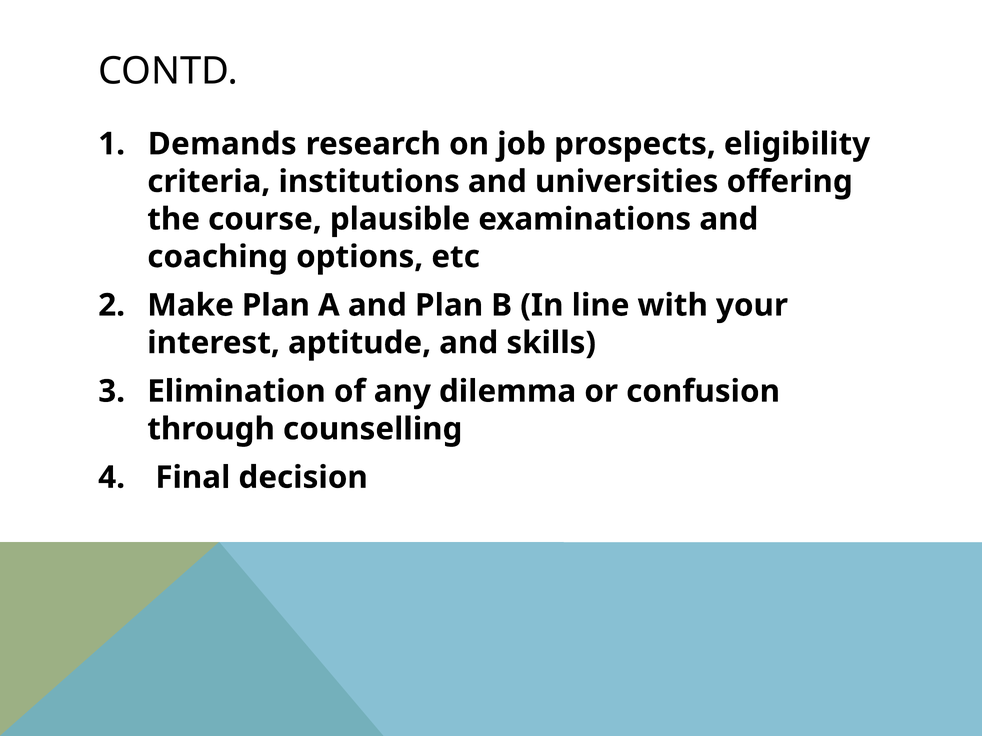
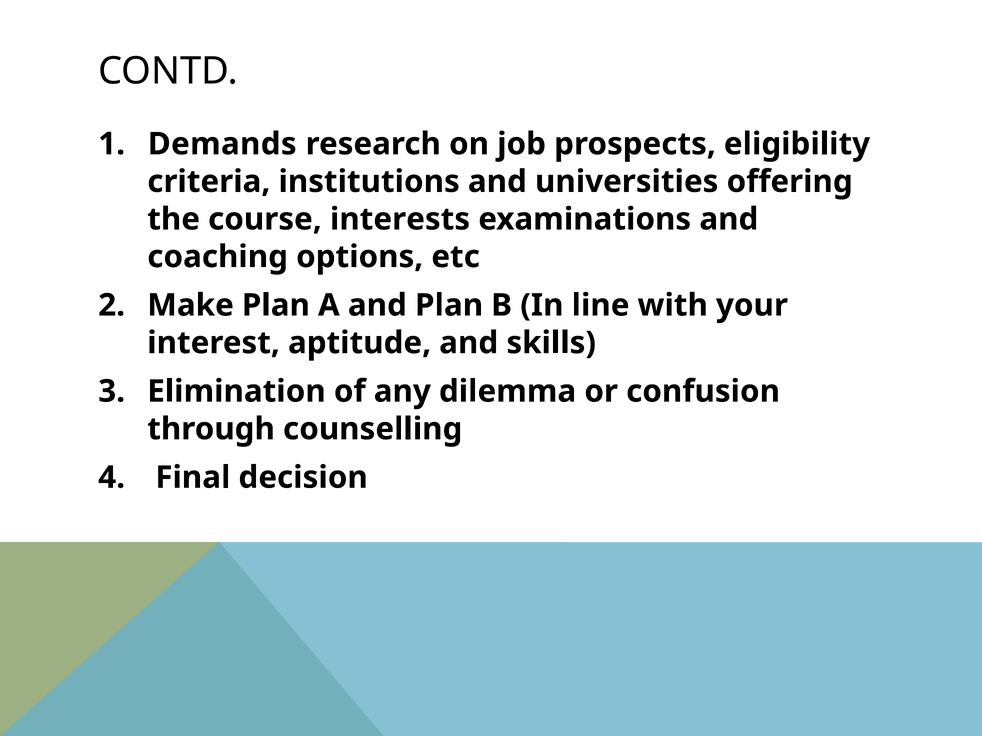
plausible: plausible -> interests (400, 219)
